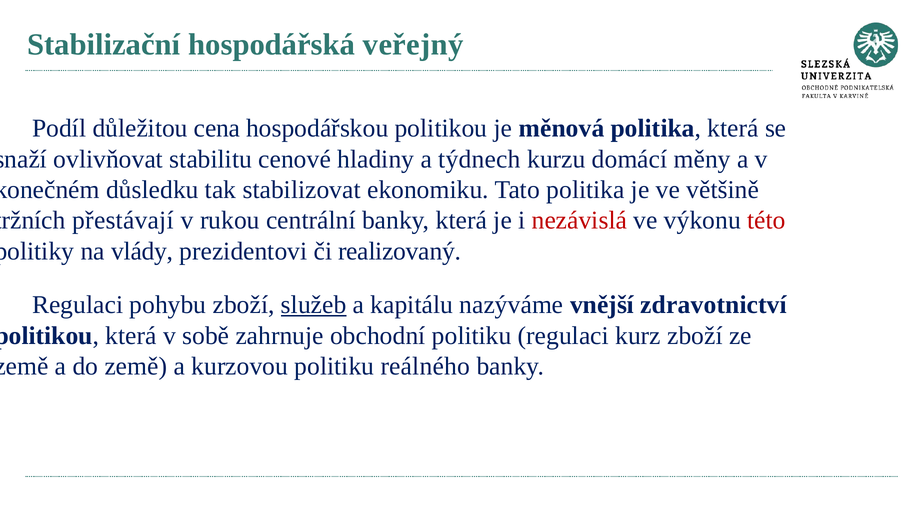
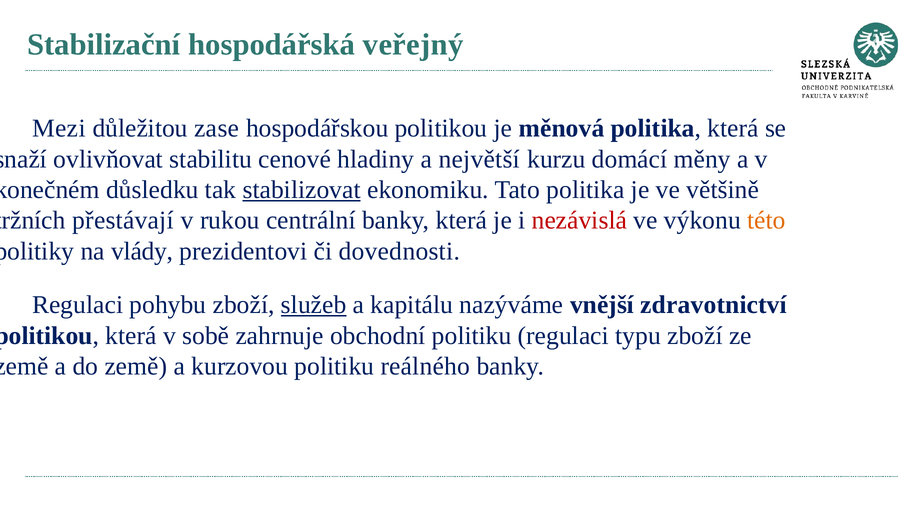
Podíl: Podíl -> Mezi (59, 128)
cena: cena -> zase (217, 128)
týdnech: týdnech -> největší (479, 159)
stabilizovat underline: none -> present (302, 190)
této colour: red -> orange (766, 221)
realizovaný: realizovaný -> dovednosti (399, 251)
kurz: kurz -> typu (638, 336)
